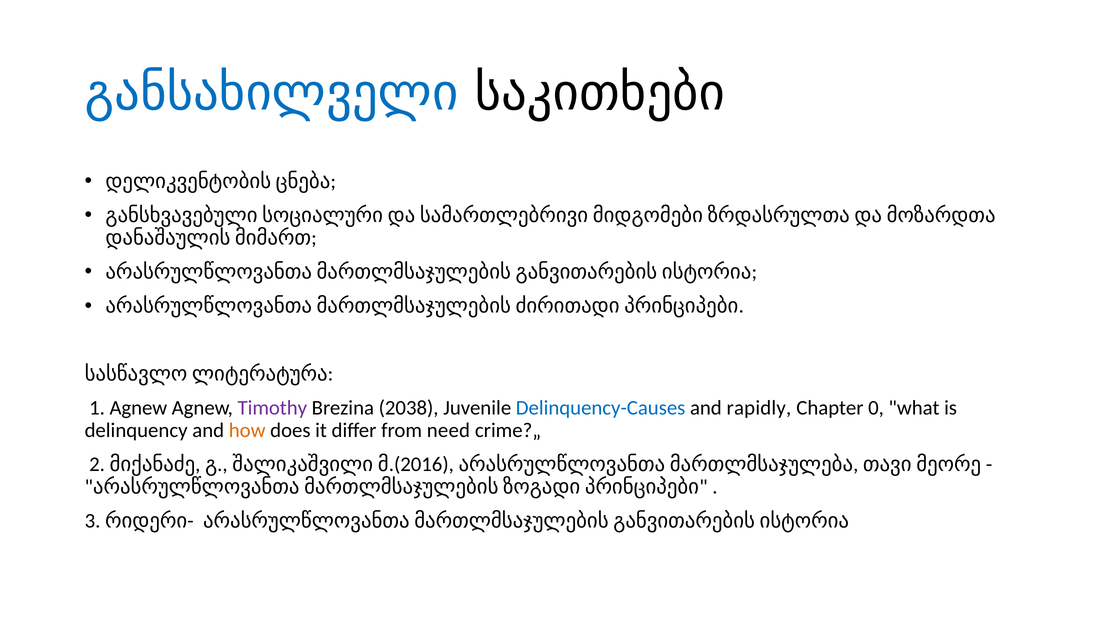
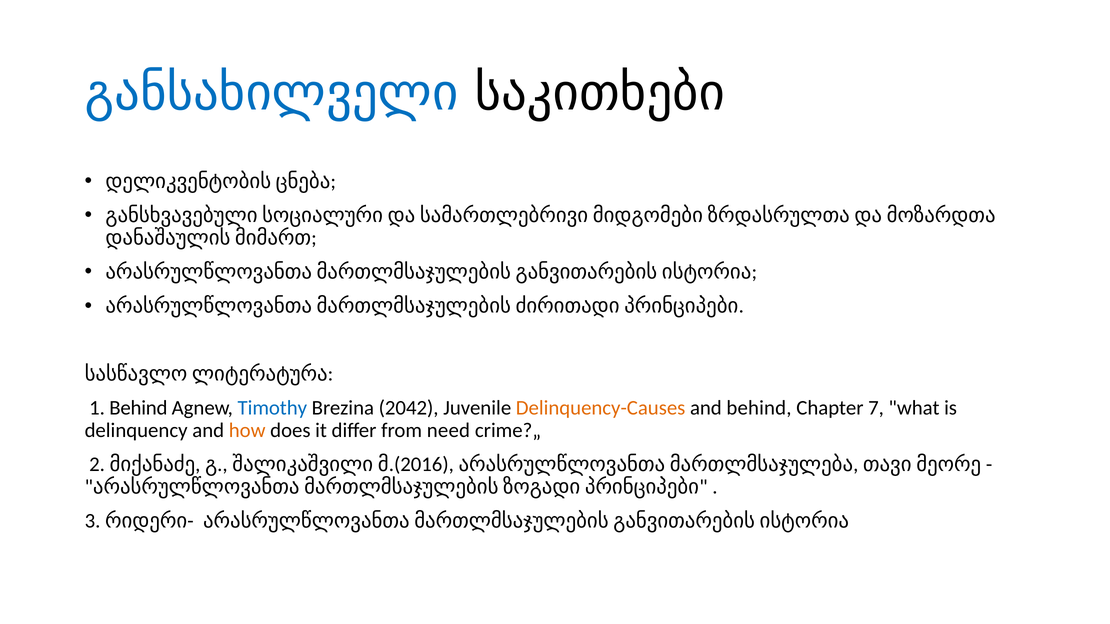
1 Agnew: Agnew -> Behind (138, 408)
Timothy colour: purple -> blue (272, 408)
2038: 2038 -> 2042 (409, 408)
Delinquency-Causes colour: blue -> orange (601, 408)
and rapidly: rapidly -> behind (759, 408)
0: 0 -> 7 (876, 408)
